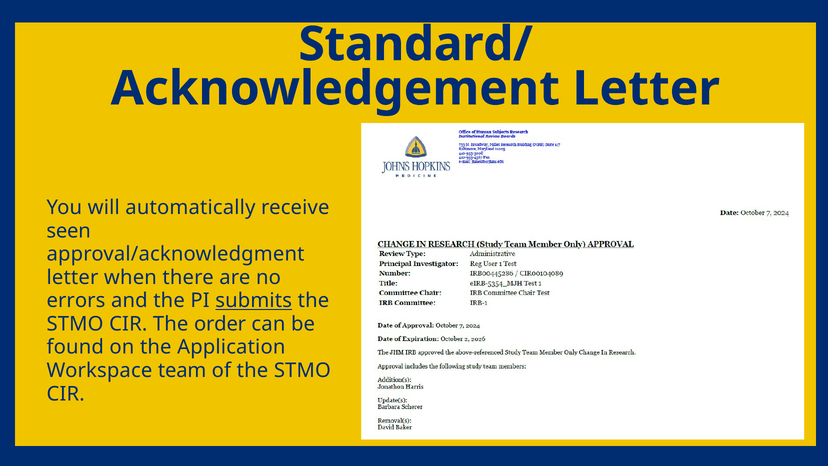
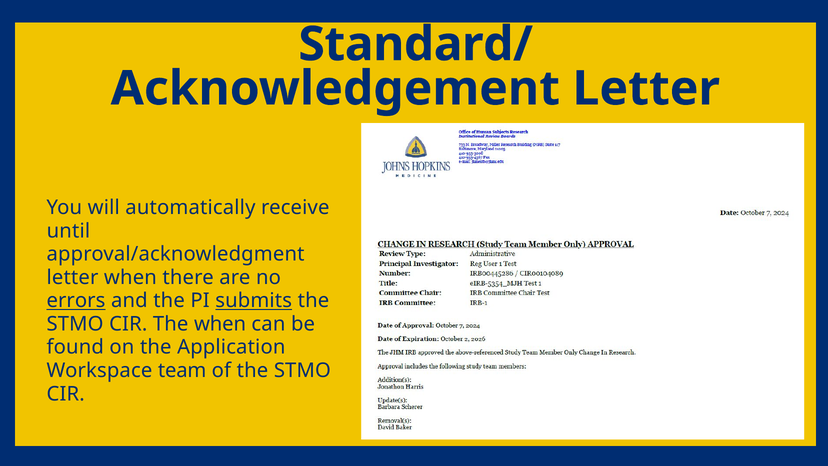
seen: seen -> until (68, 231)
errors underline: none -> present (76, 301)
The order: order -> when (220, 324)
